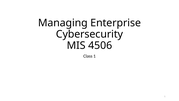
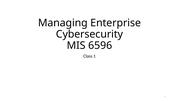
4506: 4506 -> 6596 (100, 45)
